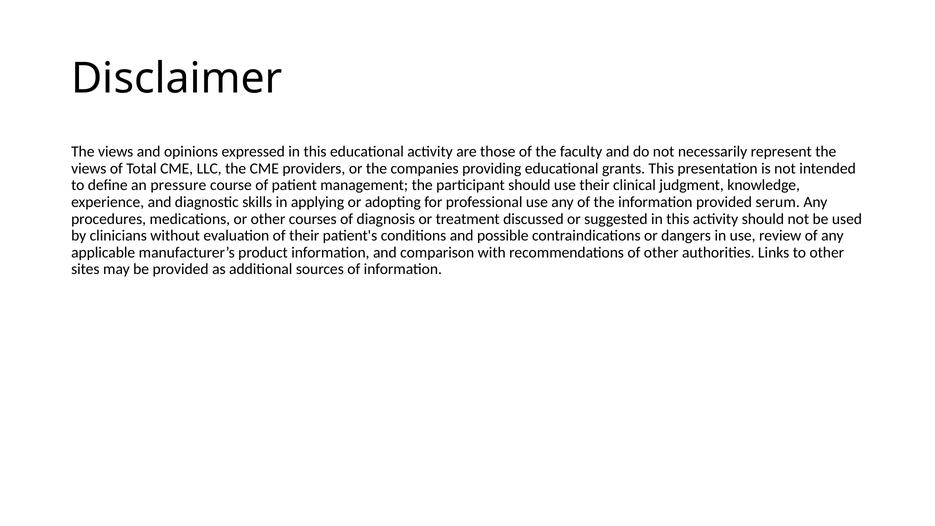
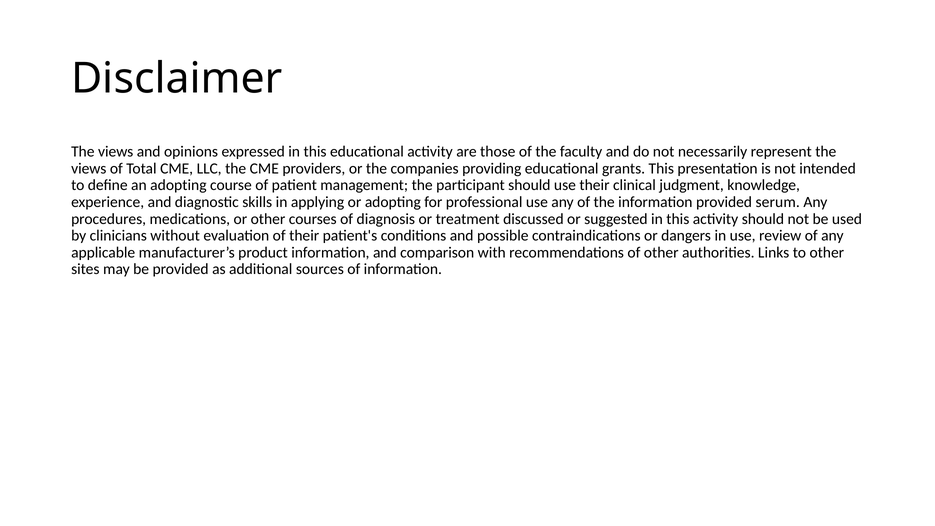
an pressure: pressure -> adopting (178, 185)
